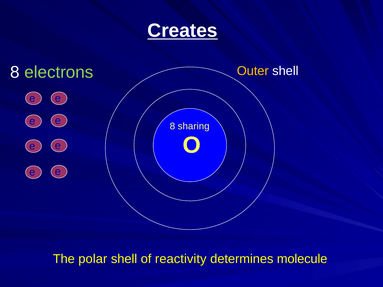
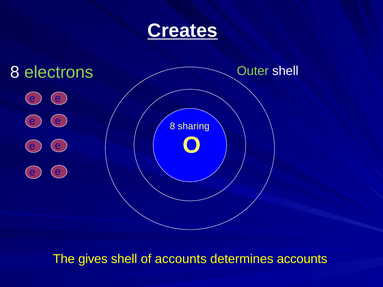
Outer colour: yellow -> light green (253, 71)
polar: polar -> gives (93, 259)
of reactivity: reactivity -> accounts (181, 259)
determines molecule: molecule -> accounts (302, 259)
